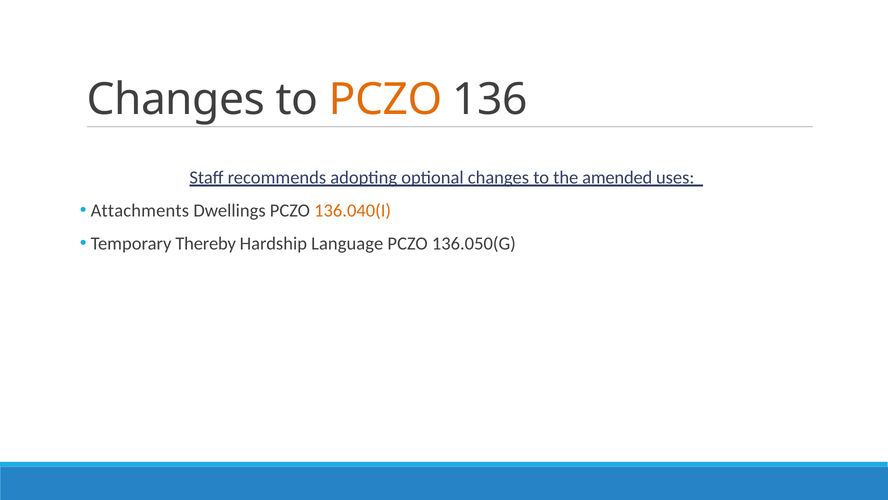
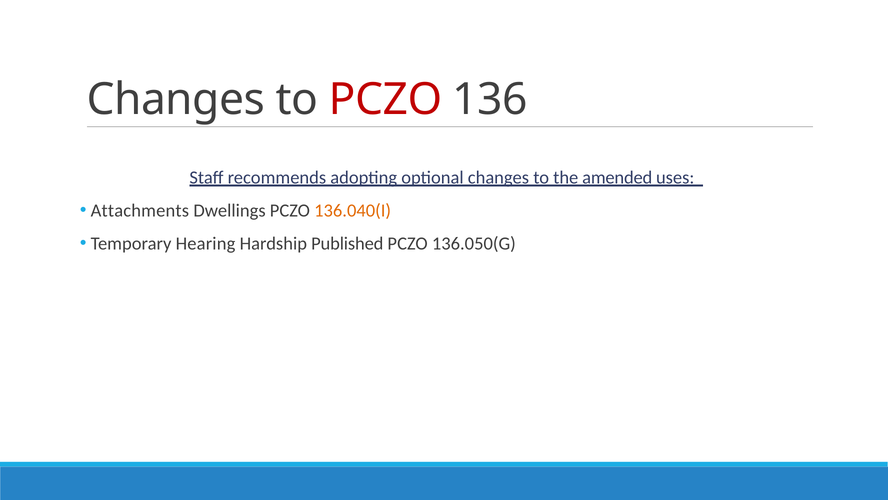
PCZO colour: orange -> red (385, 99)
Thereby: Thereby -> Hearing (206, 243)
Language: Language -> Published (347, 243)
